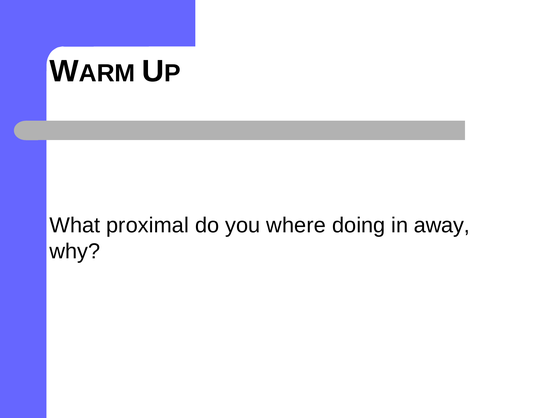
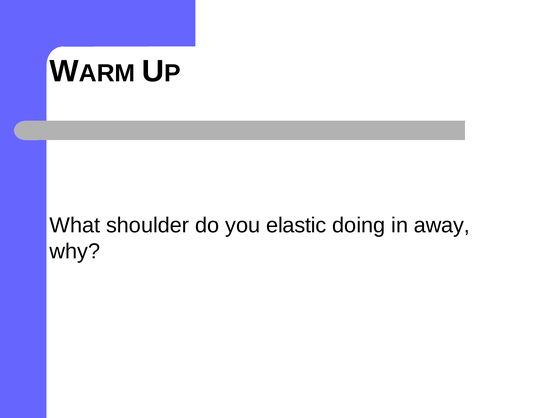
proximal: proximal -> shoulder (148, 226)
where: where -> elastic (296, 226)
